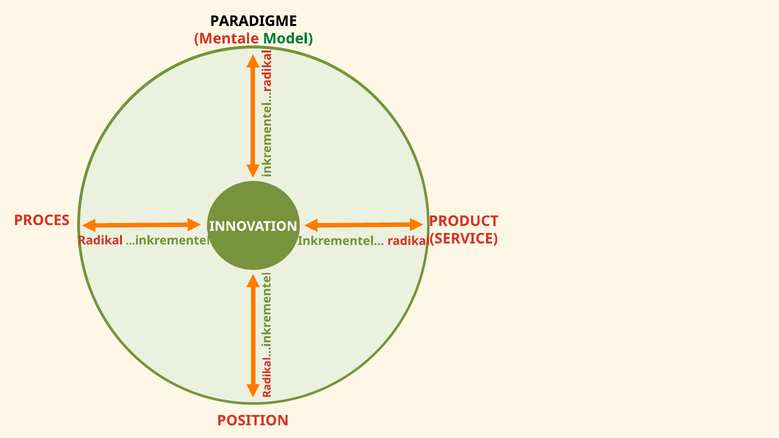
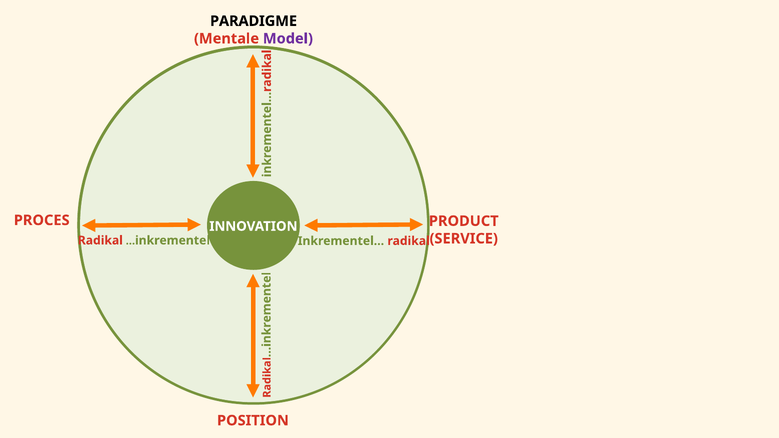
Model colour: green -> purple (288, 39)
